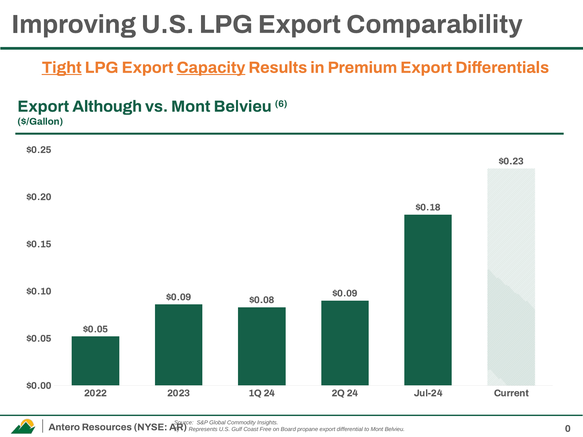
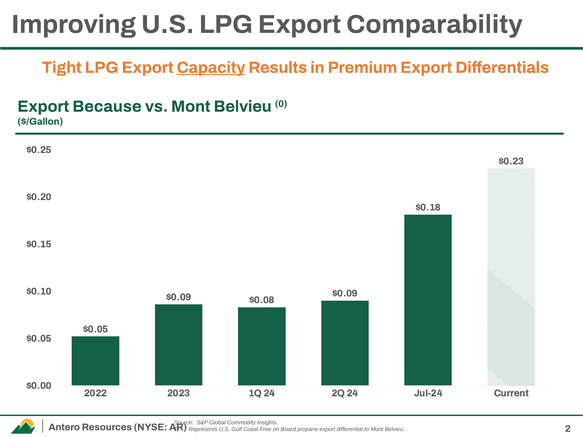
Tight underline: present -> none (62, 68)
Although: Although -> Because (107, 106)
6: 6 -> 0 (281, 104)
0: 0 -> 2 (568, 429)
